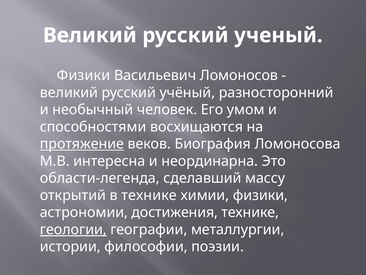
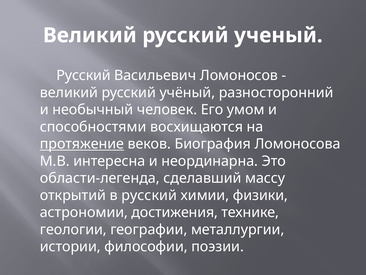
Физики: Физики -> Русский (84, 75)
в технике: технике -> русский (149, 195)
геологии underline: present -> none (73, 229)
